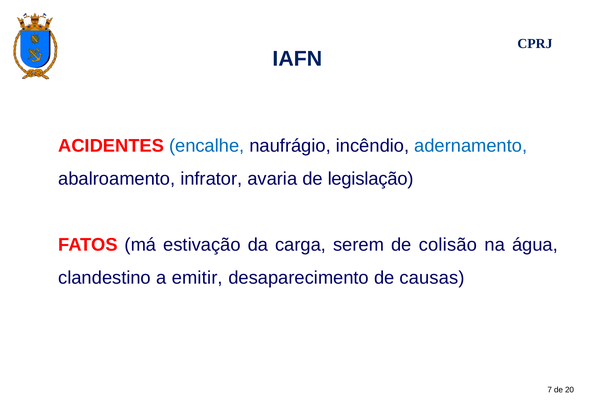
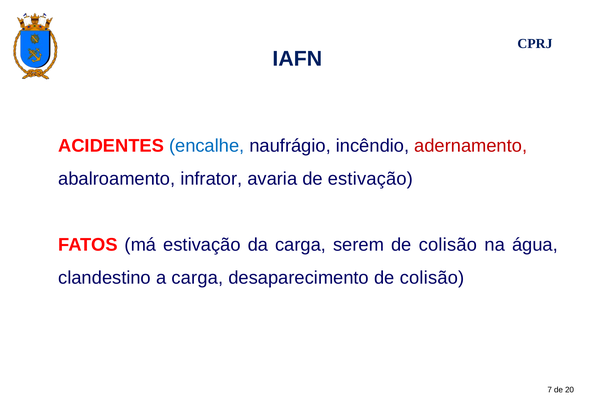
adernamento colour: blue -> red (471, 146)
de legislação: legislação -> estivação (370, 179)
a emitir: emitir -> carga (197, 278)
desaparecimento de causas: causas -> colisão (432, 278)
